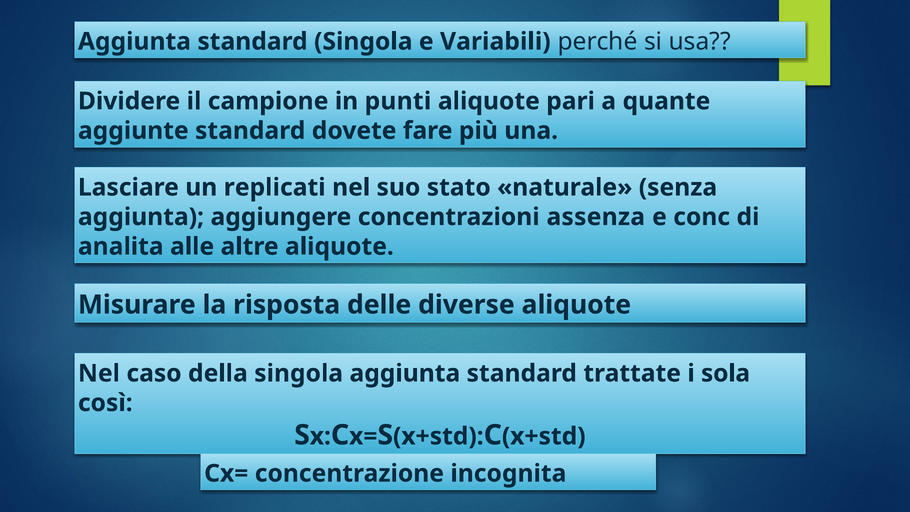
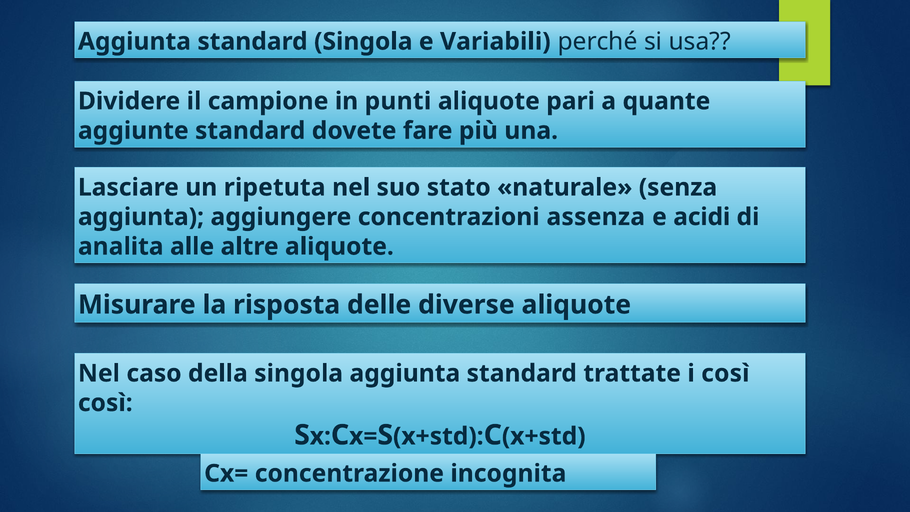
replicati: replicati -> ripetuta (275, 187)
conc: conc -> acidi (702, 217)
i sola: sola -> così (725, 373)
